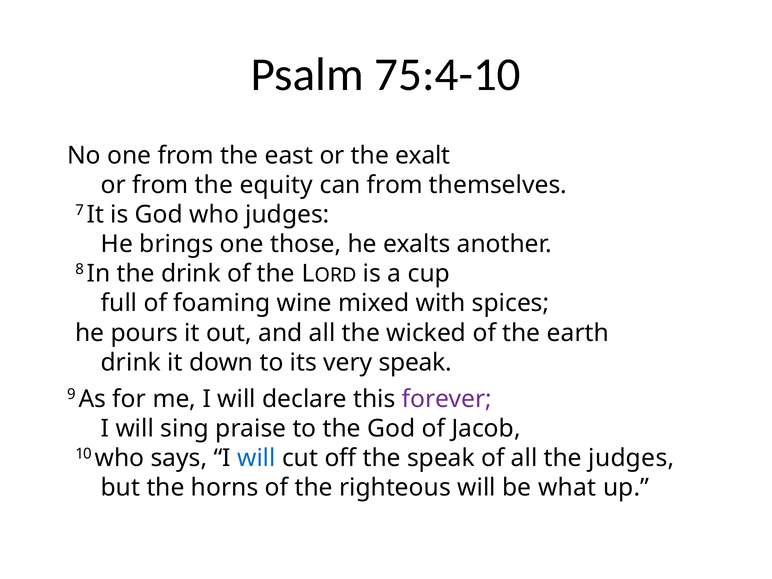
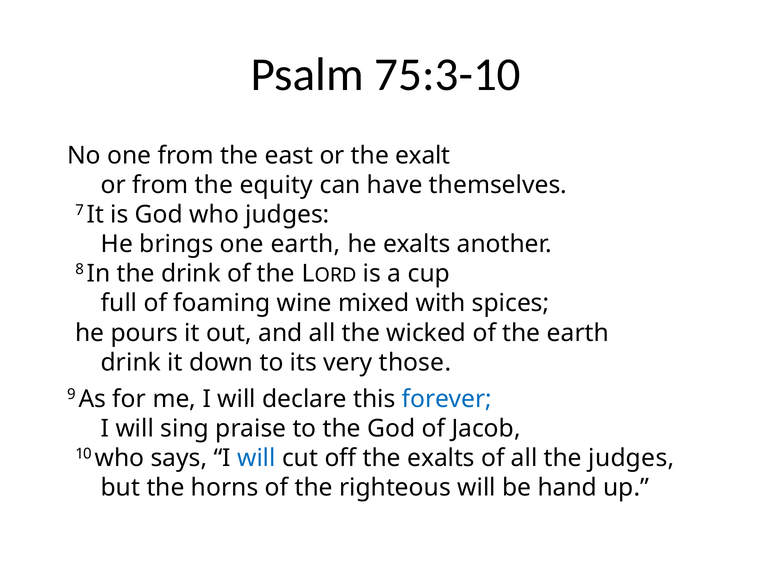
75:4-10: 75:4-10 -> 75:3-10 (448, 75)
can from: from -> have (395, 185)
one those: those -> earth (306, 244)
very speak: speak -> those (415, 362)
forever colour: purple -> blue (447, 399)
the speak: speak -> exalts (441, 458)
what: what -> hand (567, 488)
